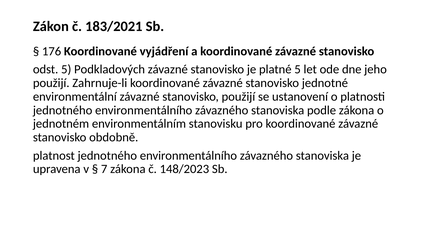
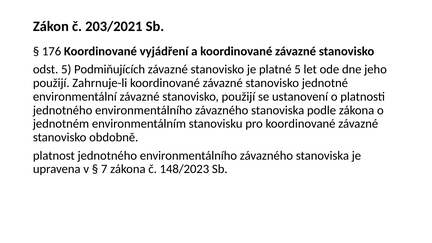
183/2021: 183/2021 -> 203/2021 (114, 26)
Podkladových: Podkladových -> Podmiňujících (110, 69)
